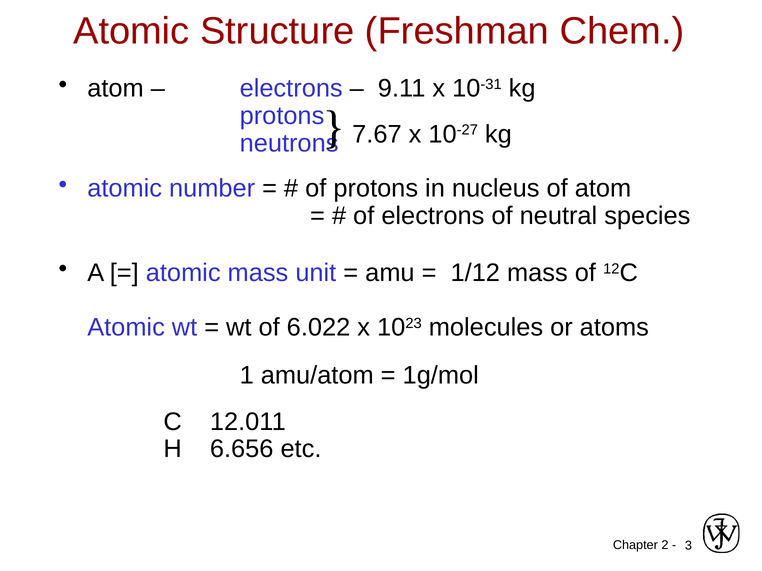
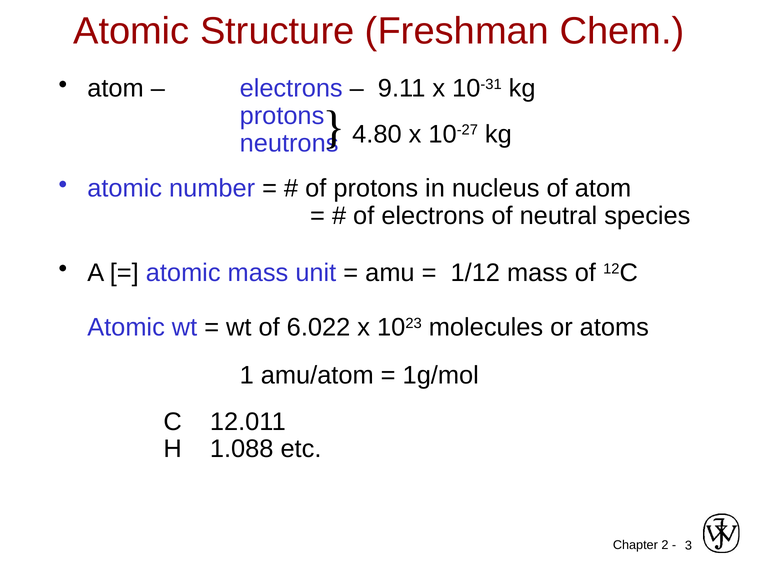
7.67: 7.67 -> 4.80 (377, 134)
6.656: 6.656 -> 1.088 (242, 449)
